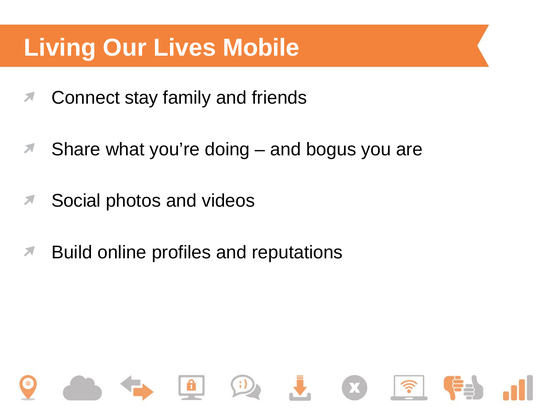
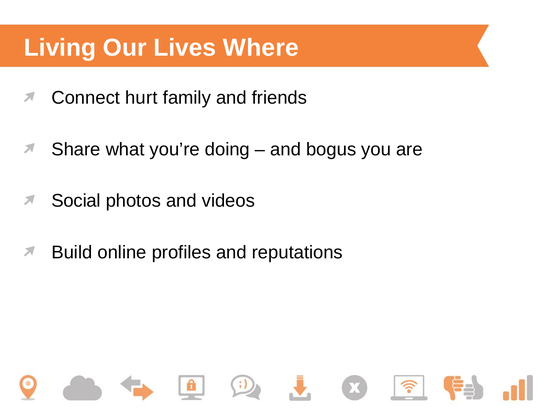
Mobile: Mobile -> Where (261, 48)
stay: stay -> hurt (141, 98)
